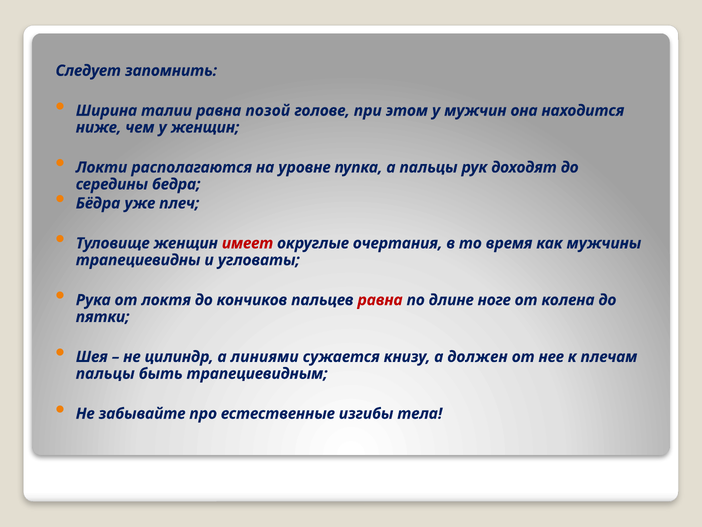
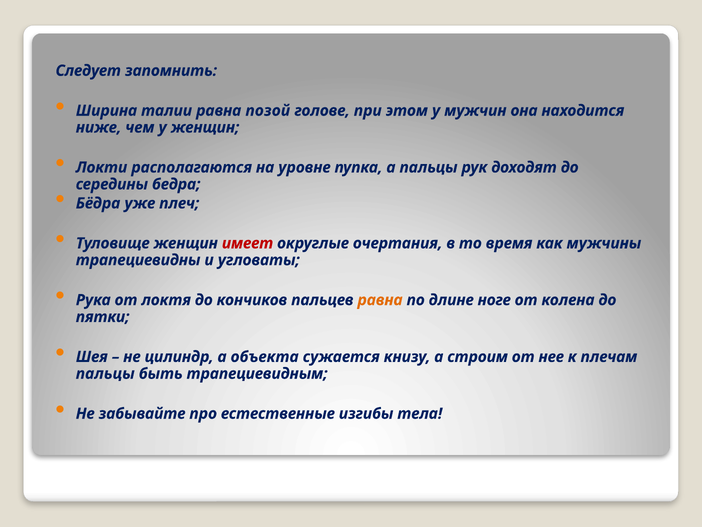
равна colour: red -> orange (380, 300)
линиями: линиями -> объекта (265, 356)
должен: должен -> строим (478, 356)
